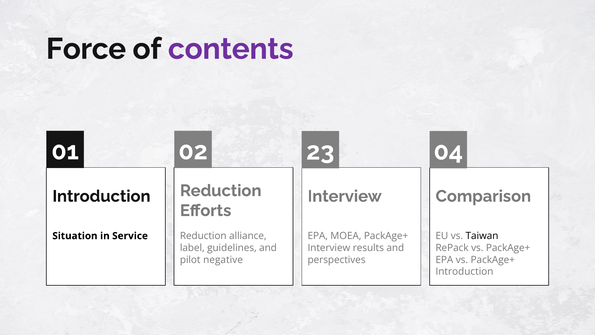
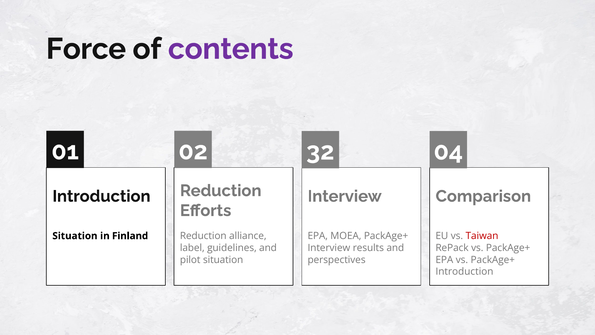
23: 23 -> 32 (320, 151)
Service: Service -> Finland (130, 236)
Taiwan colour: black -> red (482, 236)
pilot negative: negative -> situation (223, 260)
